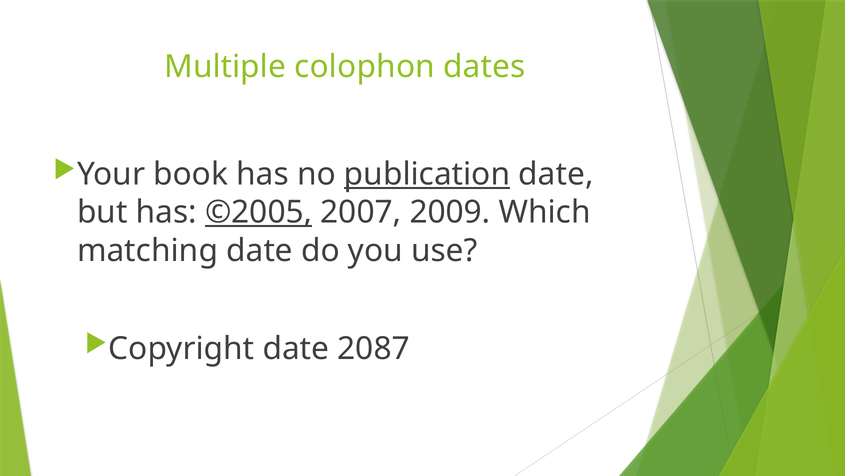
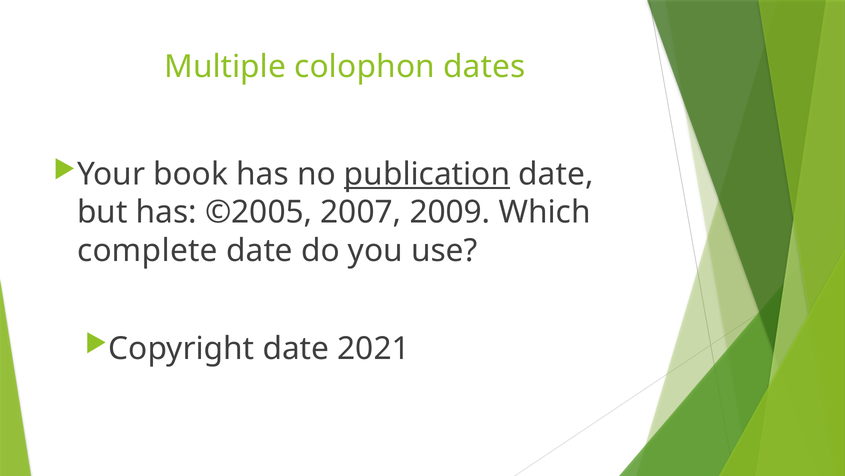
©2005 underline: present -> none (259, 212)
matching: matching -> complete (147, 250)
2087: 2087 -> 2021 (374, 348)
